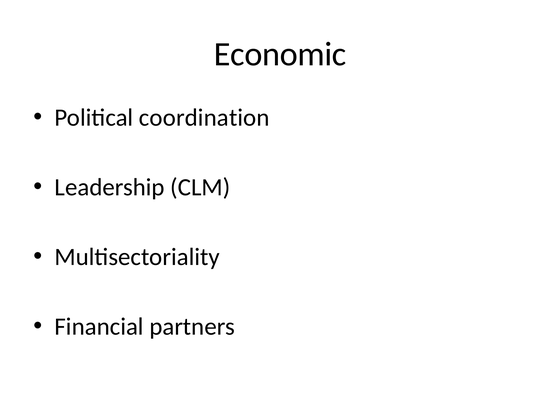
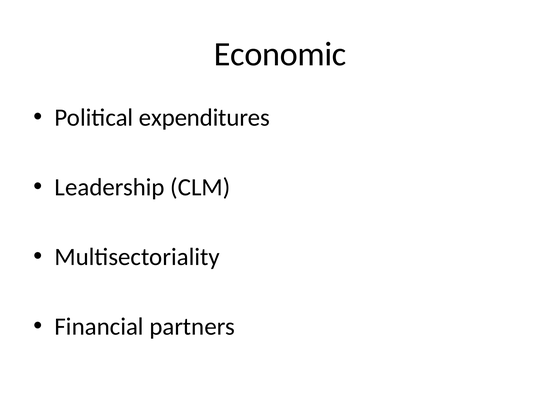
coordination: coordination -> expenditures (204, 117)
